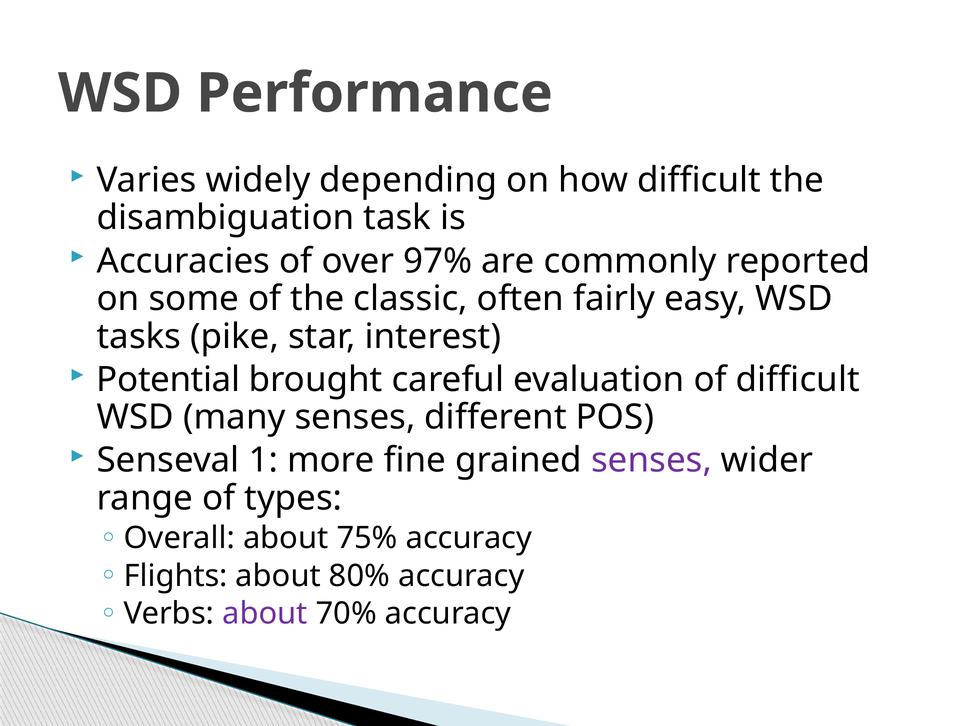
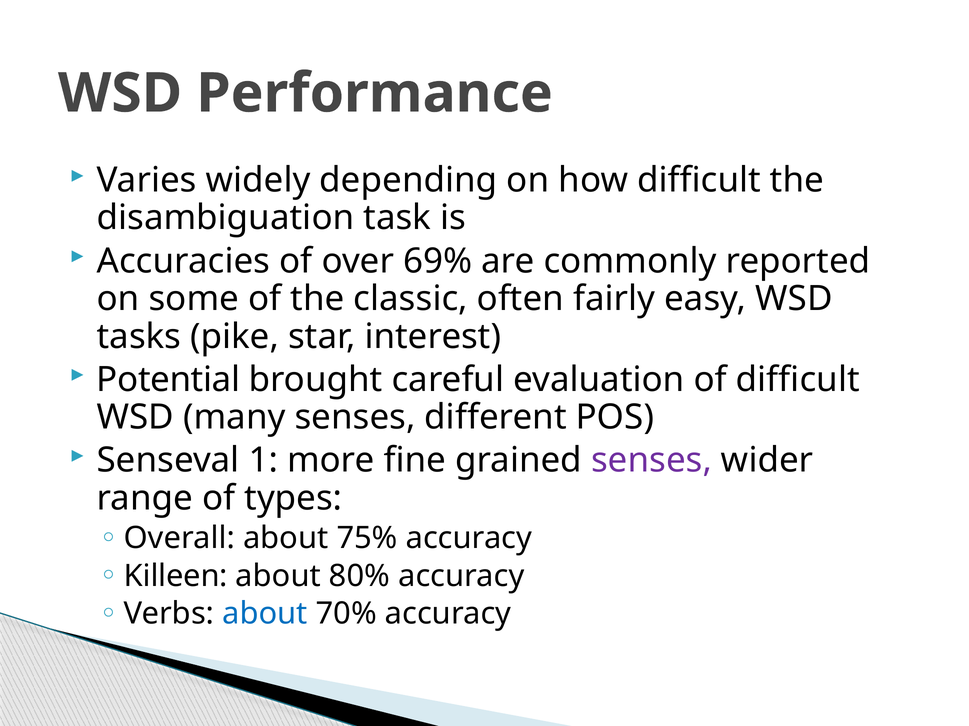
97%: 97% -> 69% (438, 261)
Flights: Flights -> Killeen (176, 576)
about colour: purple -> blue (265, 614)
